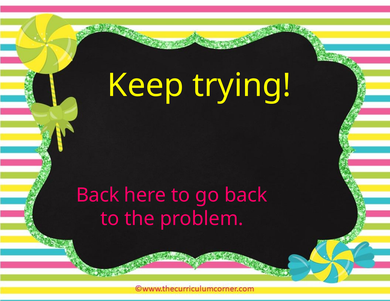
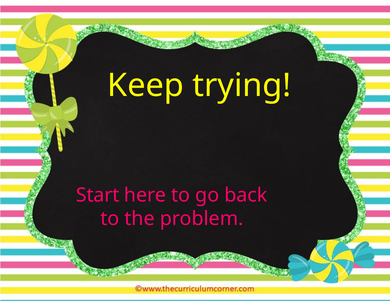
Back: Back -> Start (98, 195)
